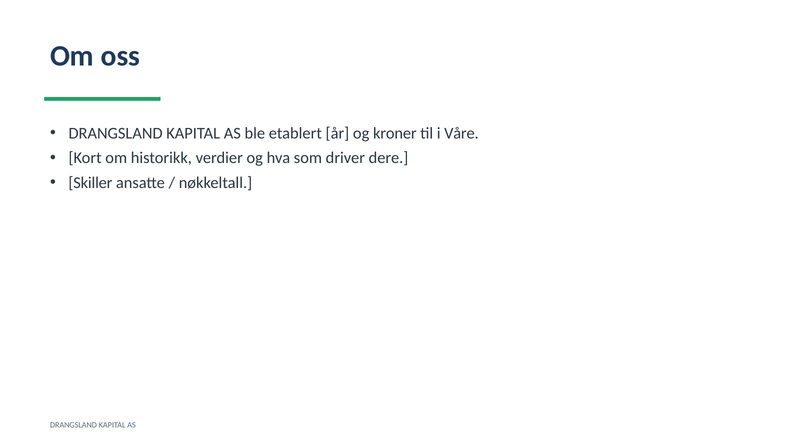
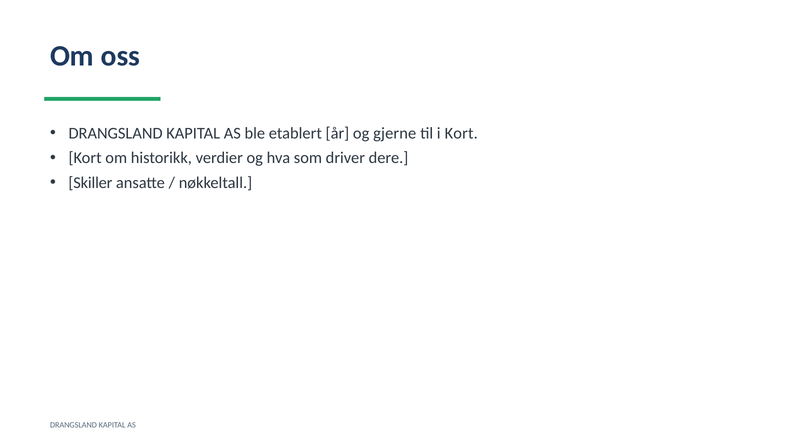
kroner: kroner -> gjerne (395, 133)
i Våre: Våre -> Kort (461, 133)
